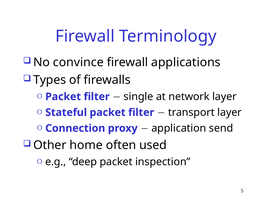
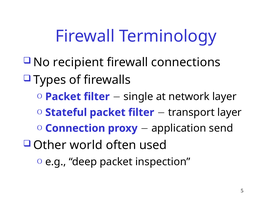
convince: convince -> recipient (78, 62)
applications: applications -> connections (186, 62)
home: home -> world (86, 145)
